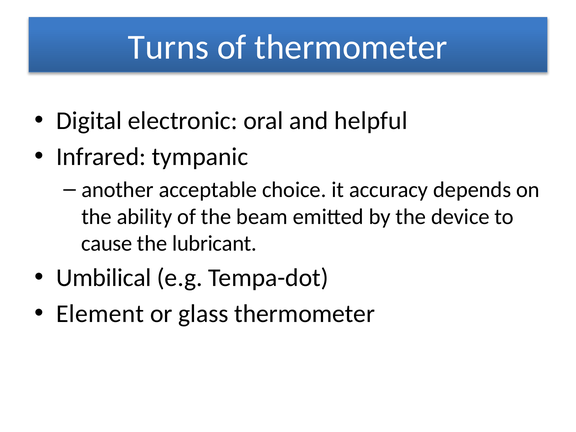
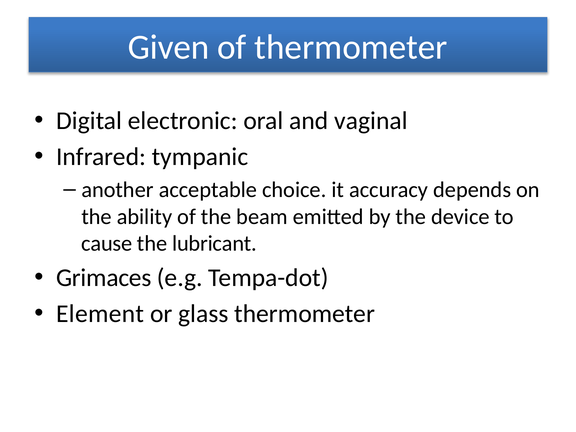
Turns: Turns -> Given (169, 47)
helpful: helpful -> vaginal (371, 121)
Umbilical: Umbilical -> Grimaces (104, 278)
